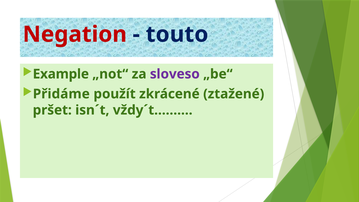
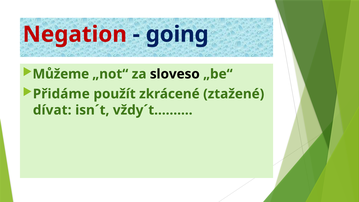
touto: touto -> going (177, 34)
Example: Example -> Můžeme (61, 74)
sloveso colour: purple -> black (175, 74)
pršet: pršet -> dívat (52, 110)
